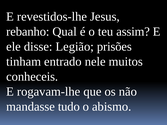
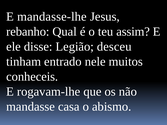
revestidos-lhe: revestidos-lhe -> mandasse-lhe (52, 17)
prisões: prisões -> desceu (114, 47)
tudo: tudo -> casa (69, 107)
